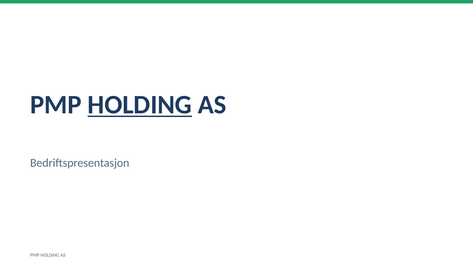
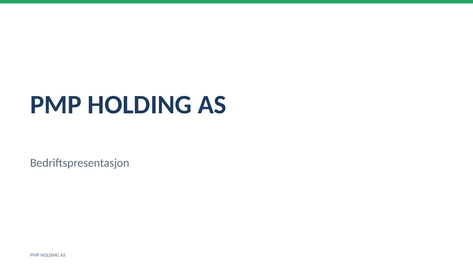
HOLDING underline: present -> none (140, 105)
